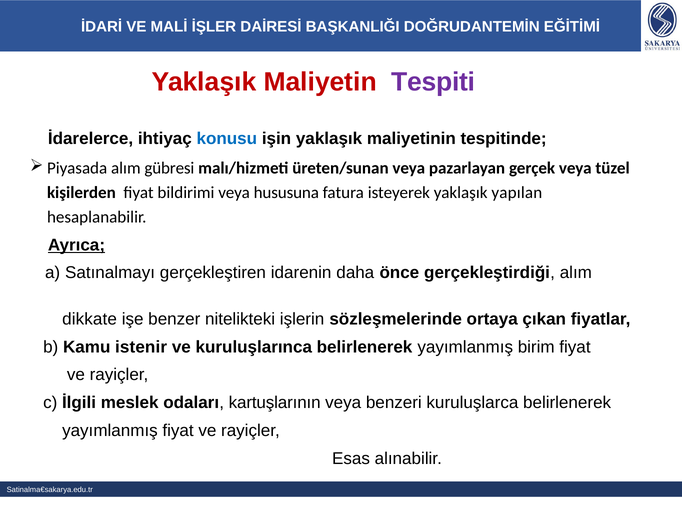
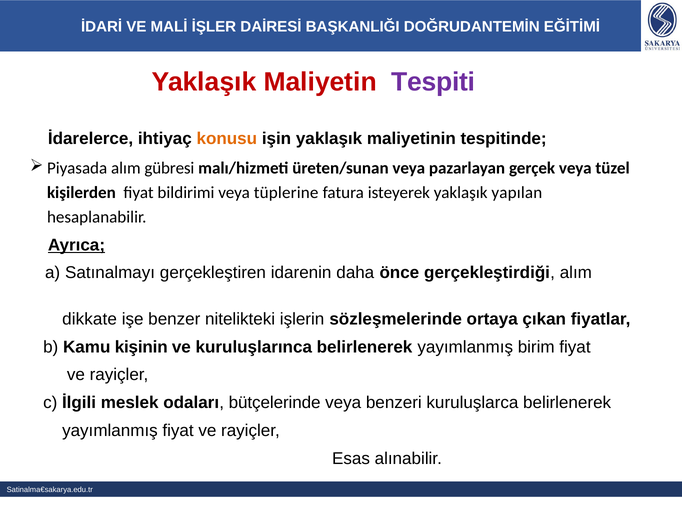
konusu colour: blue -> orange (227, 139)
hususuna: hususuna -> tüplerine (286, 193)
istenir: istenir -> kişinin (141, 347)
kartuşlarının: kartuşlarının -> bütçelerinde (275, 403)
